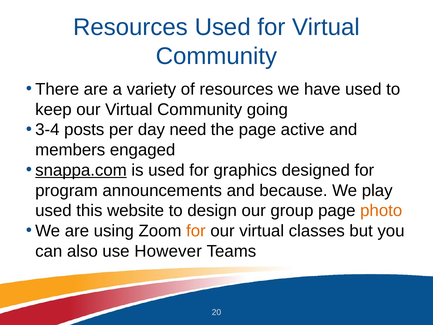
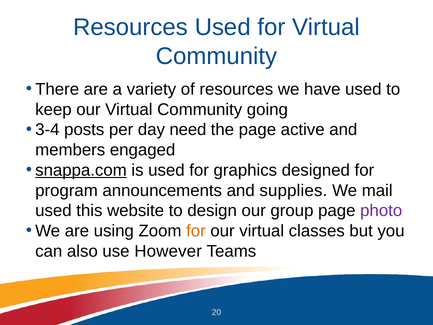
because: because -> supplies (293, 190)
play: play -> mail (377, 190)
photo colour: orange -> purple (381, 211)
